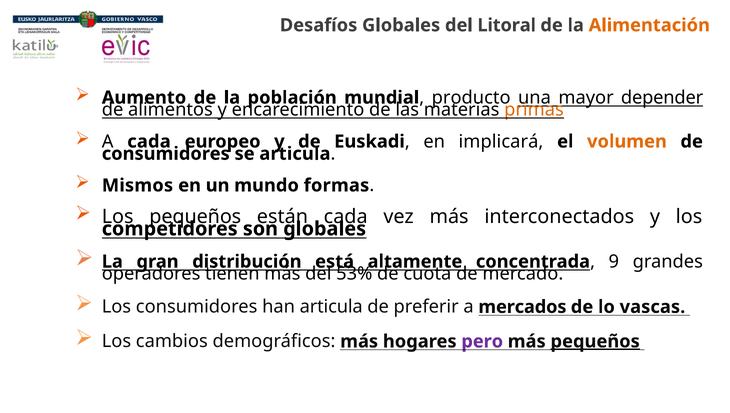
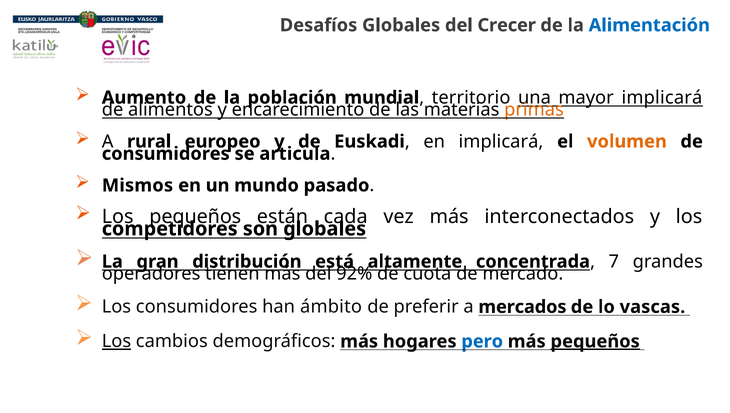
Litoral: Litoral -> Crecer (507, 25)
Alimentación colour: orange -> blue (649, 25)
producto: producto -> territorio (471, 98)
mayor depender: depender -> implicará (662, 98)
A cada: cada -> rural (149, 141)
formas: formas -> pasado (337, 185)
9: 9 -> 7 (614, 261)
53%: 53% -> 92% (354, 273)
han articula: articula -> ámbito (331, 307)
Los underline: none -> present (116, 341)
pero colour: purple -> blue (482, 341)
